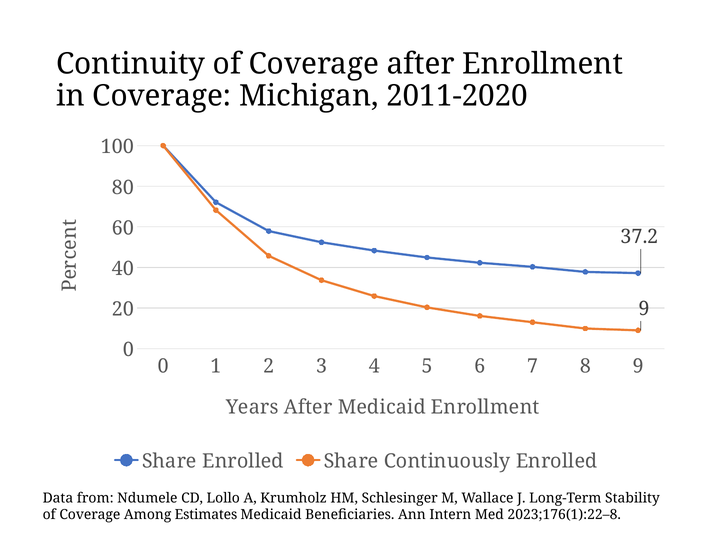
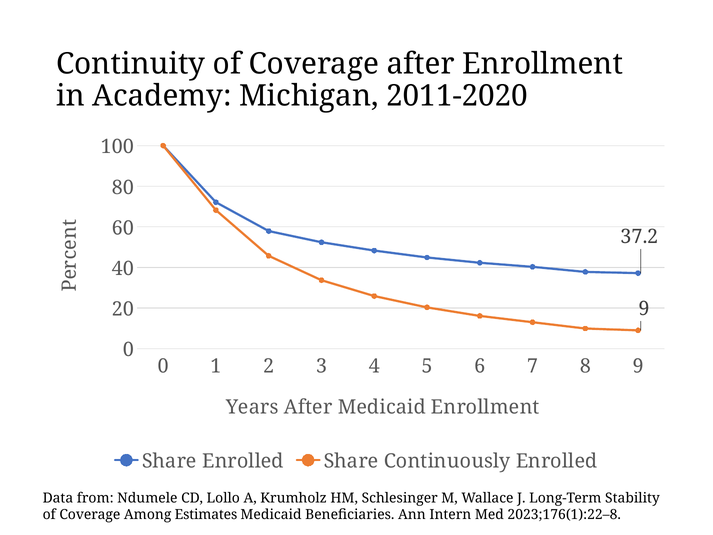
in Coverage: Coverage -> Academy (162, 96)
